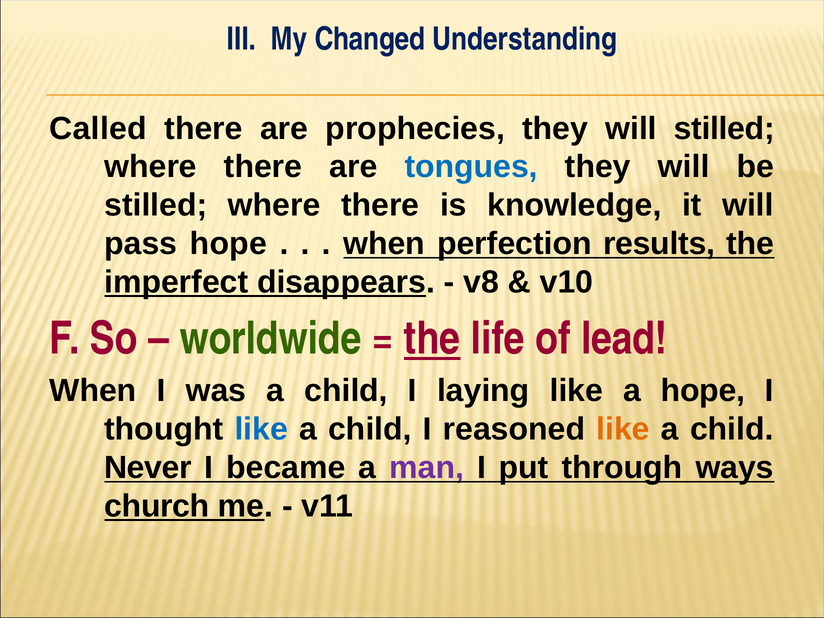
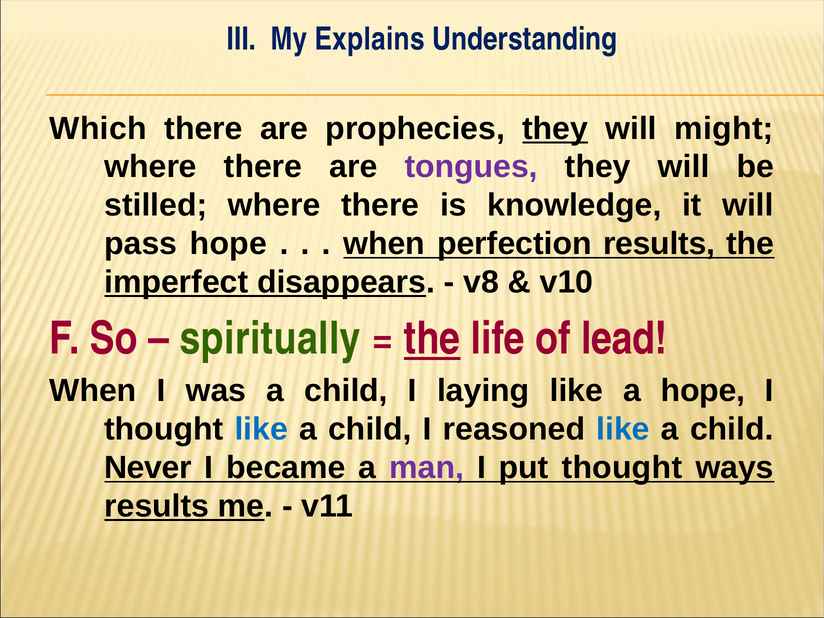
Changed: Changed -> Explains (370, 39)
Called: Called -> Which (98, 129)
they underline: none -> present (555, 129)
will stilled: stilled -> might (724, 129)
tongues colour: blue -> purple (471, 167)
worldwide: worldwide -> spiritually (270, 339)
like colour: orange -> blue (623, 429)
put through: through -> thought (622, 468)
church: church -> results (157, 506)
